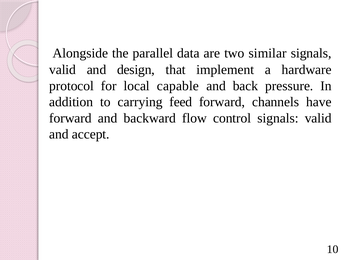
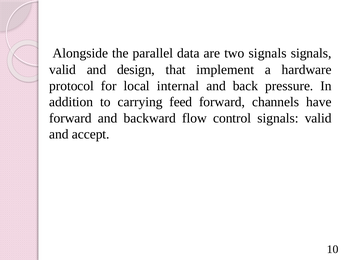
two similar: similar -> signals (268, 53)
capable: capable -> internal (178, 86)
